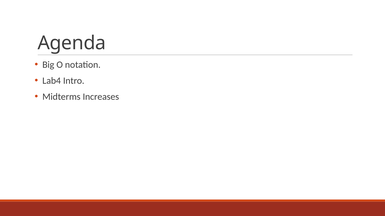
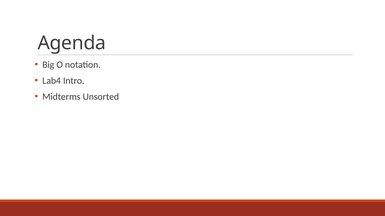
Increases: Increases -> Unsorted (101, 97)
